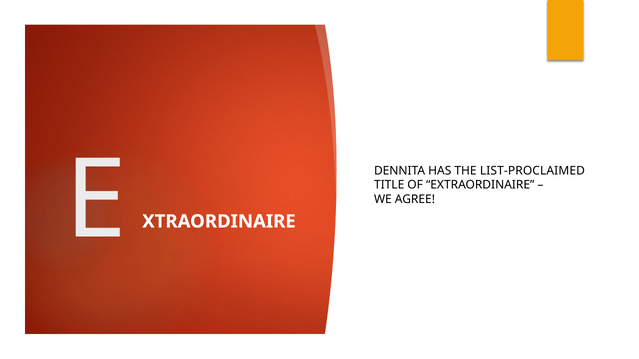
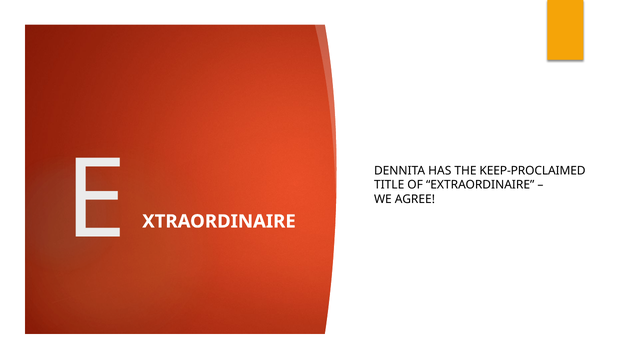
LIST-PROCLAIMED: LIST-PROCLAIMED -> KEEP-PROCLAIMED (533, 171)
